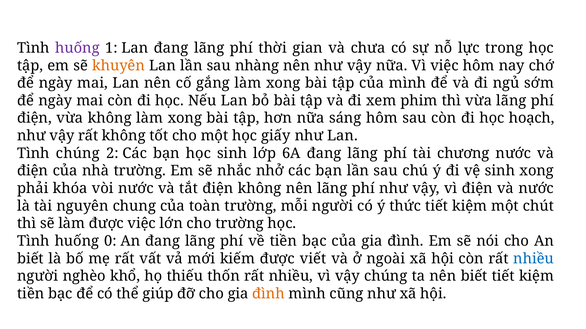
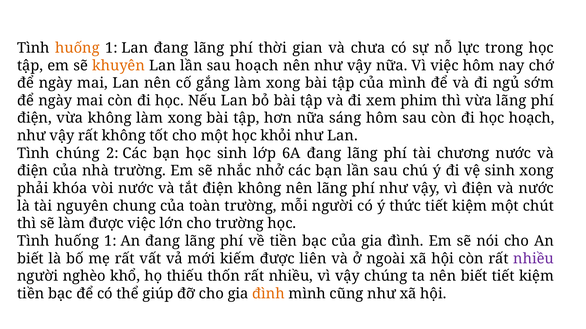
huống colour: purple -> orange (77, 48)
sau nhàng: nhàng -> hoạch (257, 66)
giấy: giấy -> khỏi (276, 136)
0: 0 -> 1 (110, 241)
viết: viết -> liên (313, 259)
nhiều colour: blue -> purple (534, 259)
